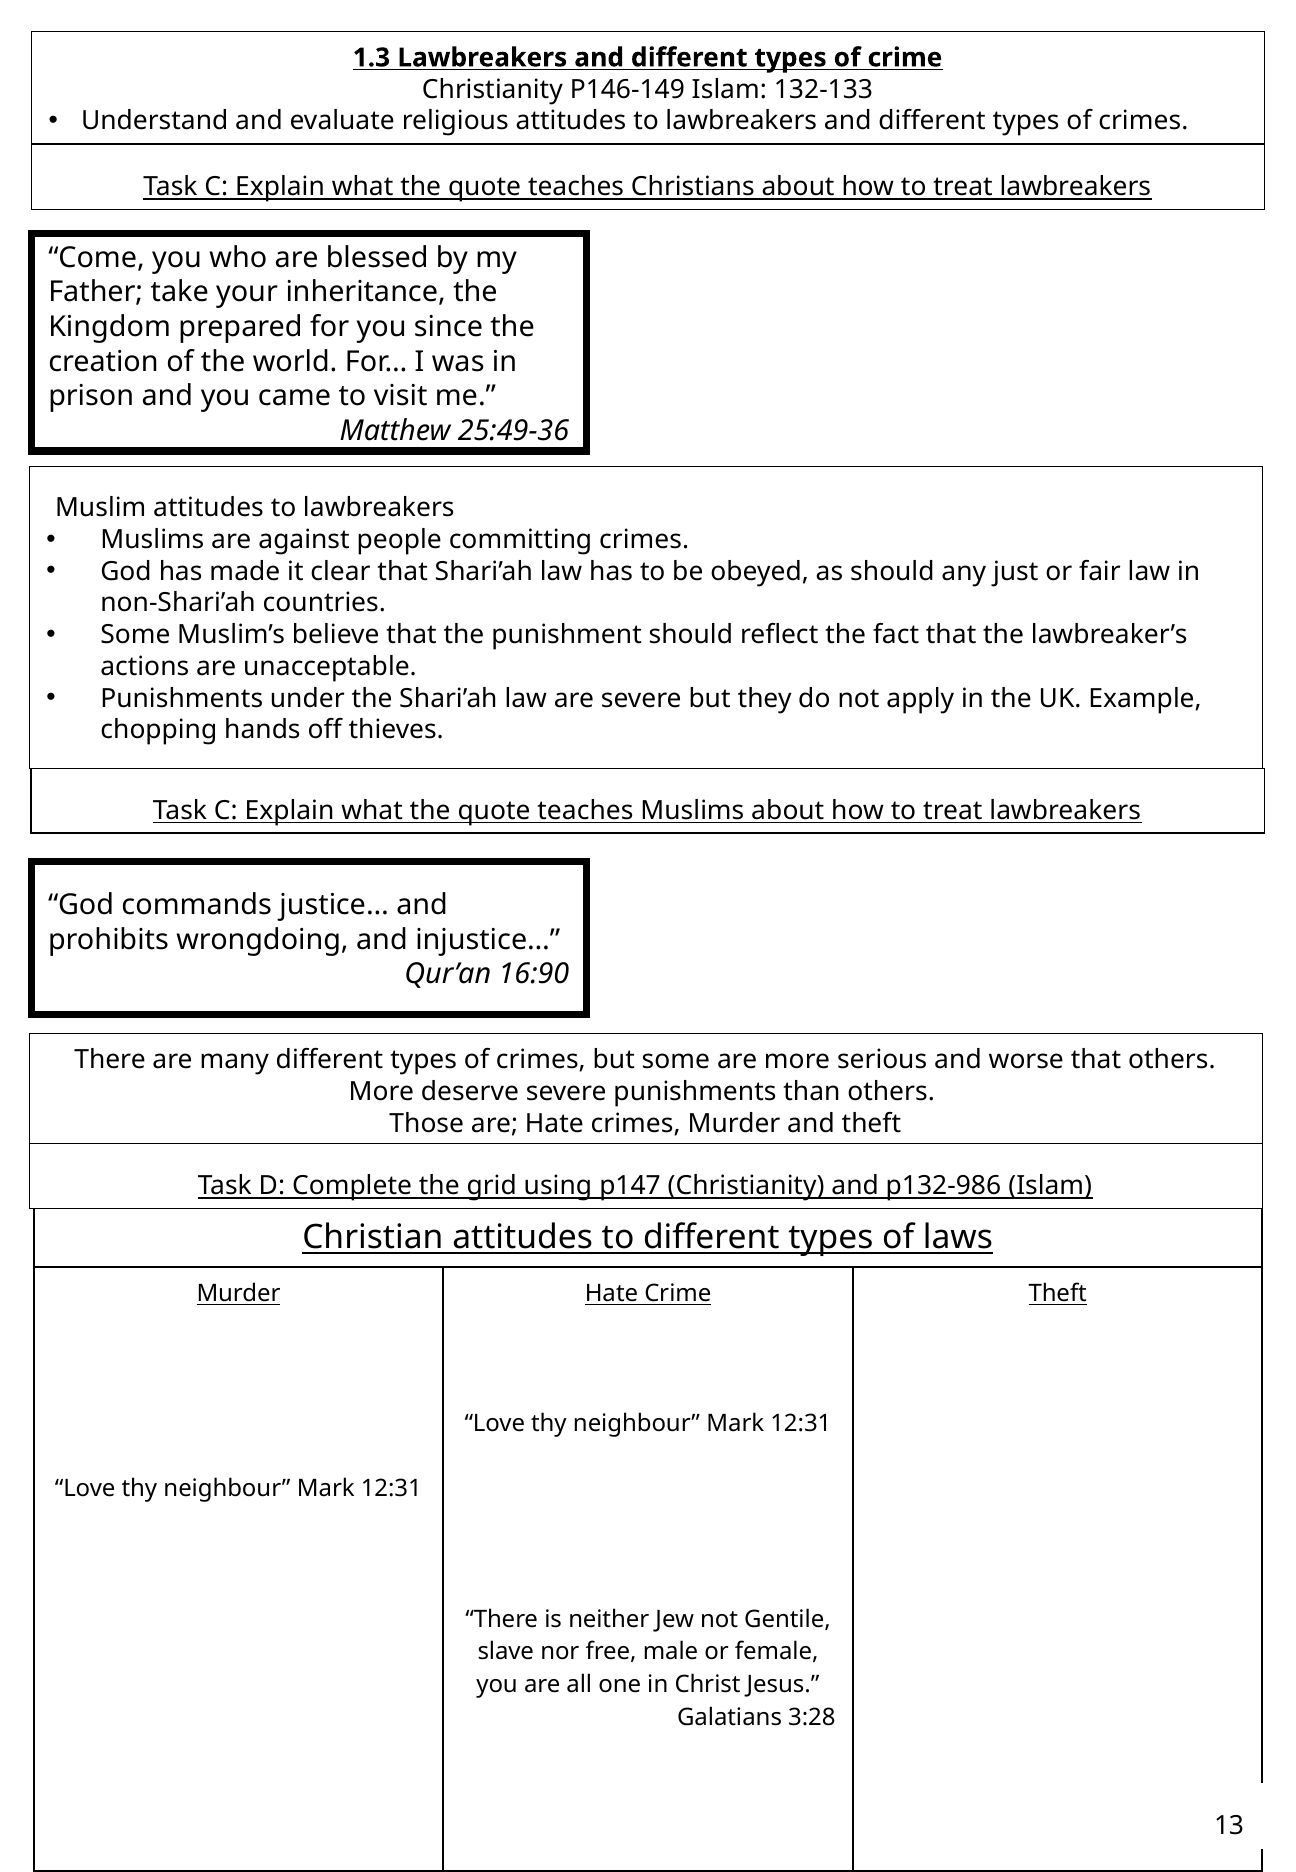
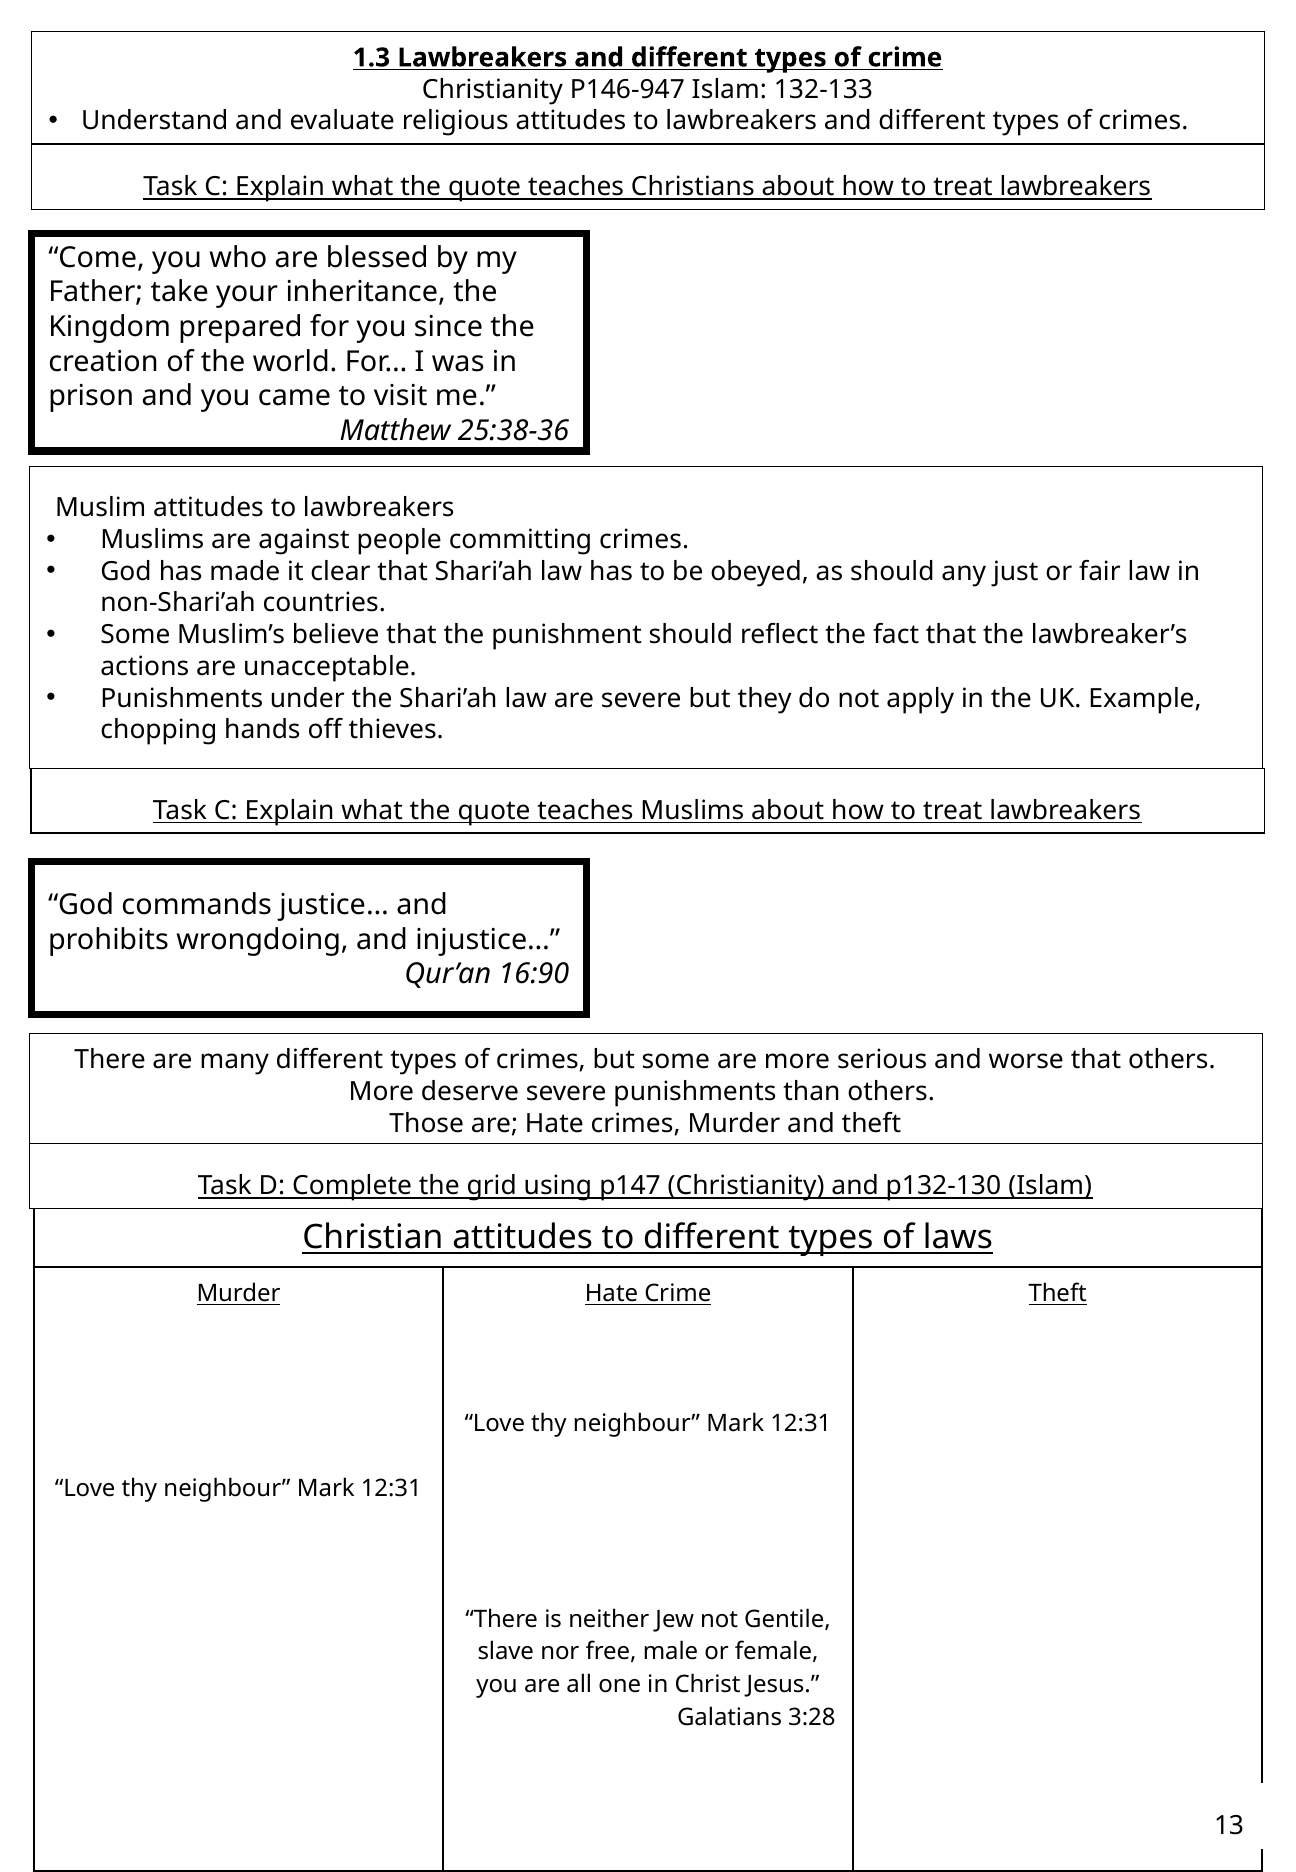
P146-149: P146-149 -> P146-947 (627, 89)
25:49-36: 25:49-36 -> 25:38-36 (514, 431)
p132-986: p132-986 -> p132-130 (943, 1186)
